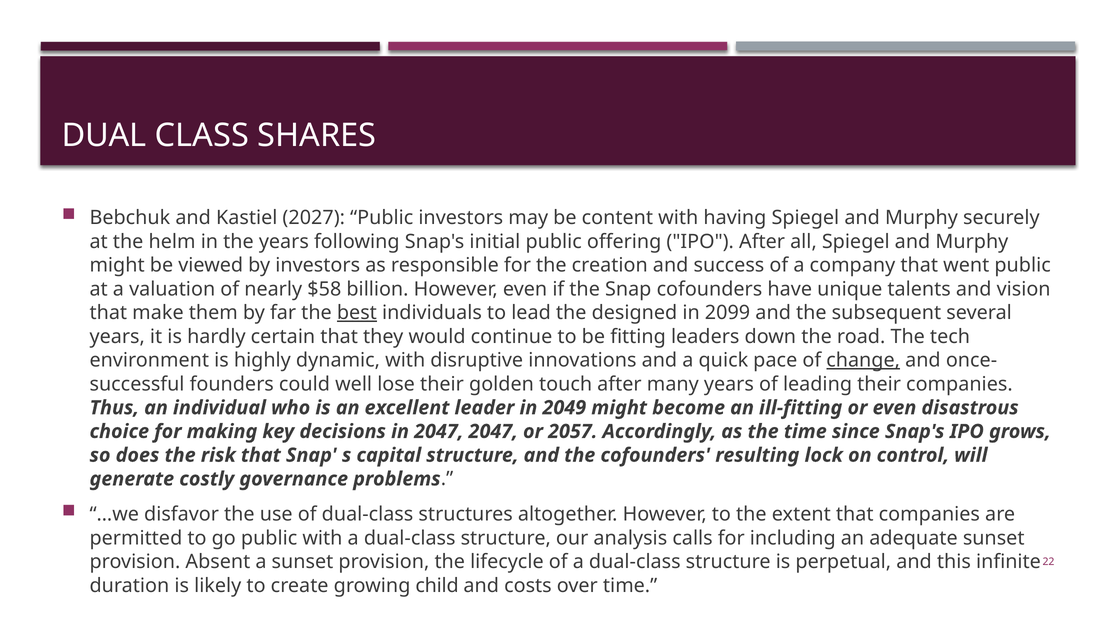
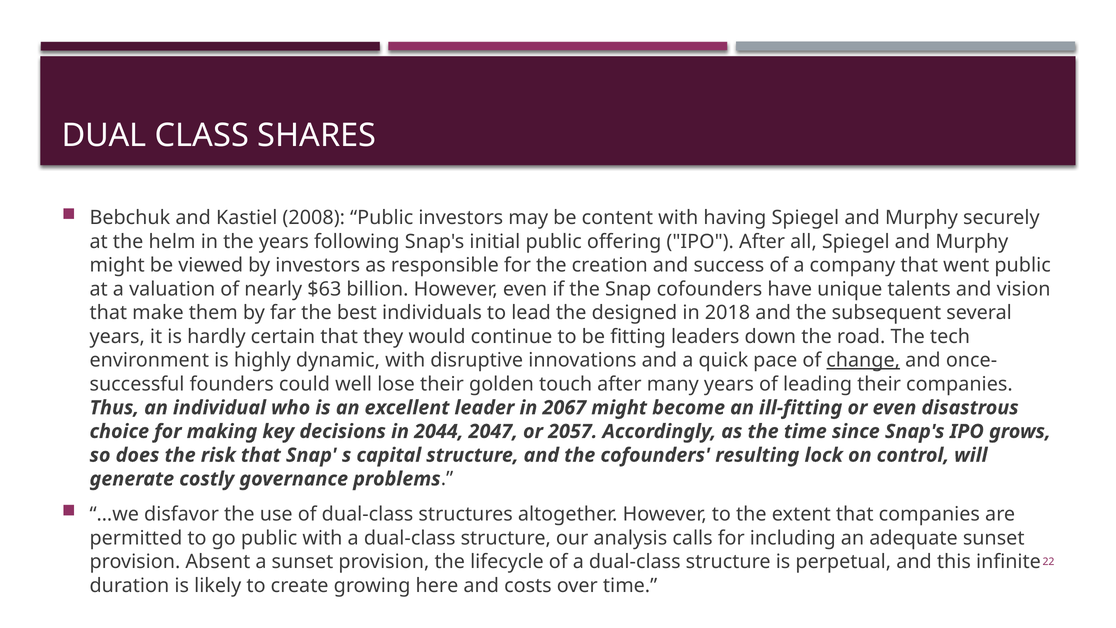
2027: 2027 -> 2008 (314, 218)
$58: $58 -> $63 (324, 289)
best underline: present -> none (357, 313)
2099: 2099 -> 2018 (728, 313)
2049: 2049 -> 2067 (564, 408)
in 2047: 2047 -> 2044 (439, 431)
child: child -> here (437, 585)
